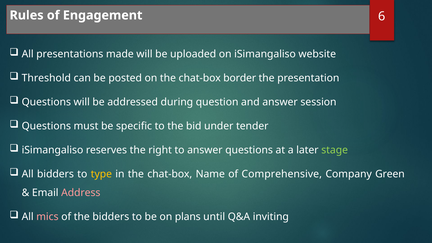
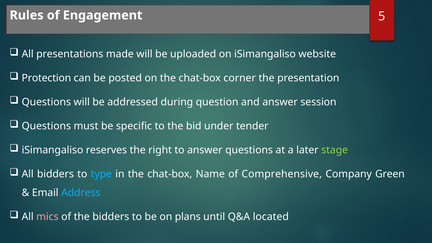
6: 6 -> 5 (382, 16)
Threshold: Threshold -> Protection (46, 78)
border: border -> corner (240, 78)
type colour: yellow -> light blue (101, 174)
Address colour: pink -> light blue (81, 193)
inviting: inviting -> located (271, 217)
